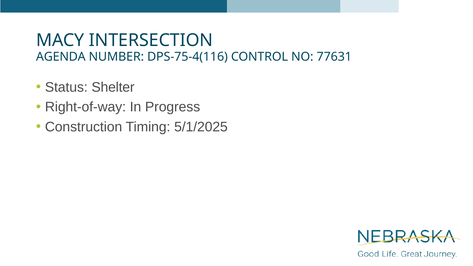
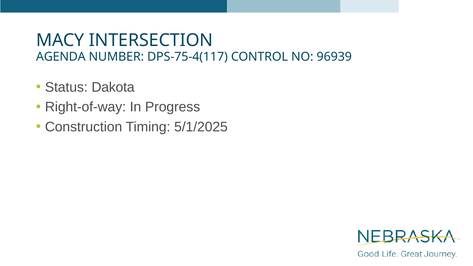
DPS-75-4(116: DPS-75-4(116 -> DPS-75-4(117 (188, 57)
77631: 77631 -> 96939 (334, 57)
Shelter: Shelter -> Dakota (113, 87)
